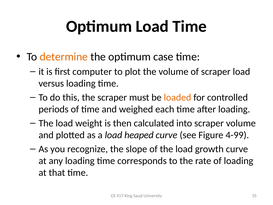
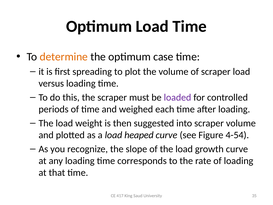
computer: computer -> spreading (92, 72)
loaded colour: orange -> purple (177, 97)
calculated: calculated -> suggested (154, 123)
4-99: 4-99 -> 4-54 (237, 135)
